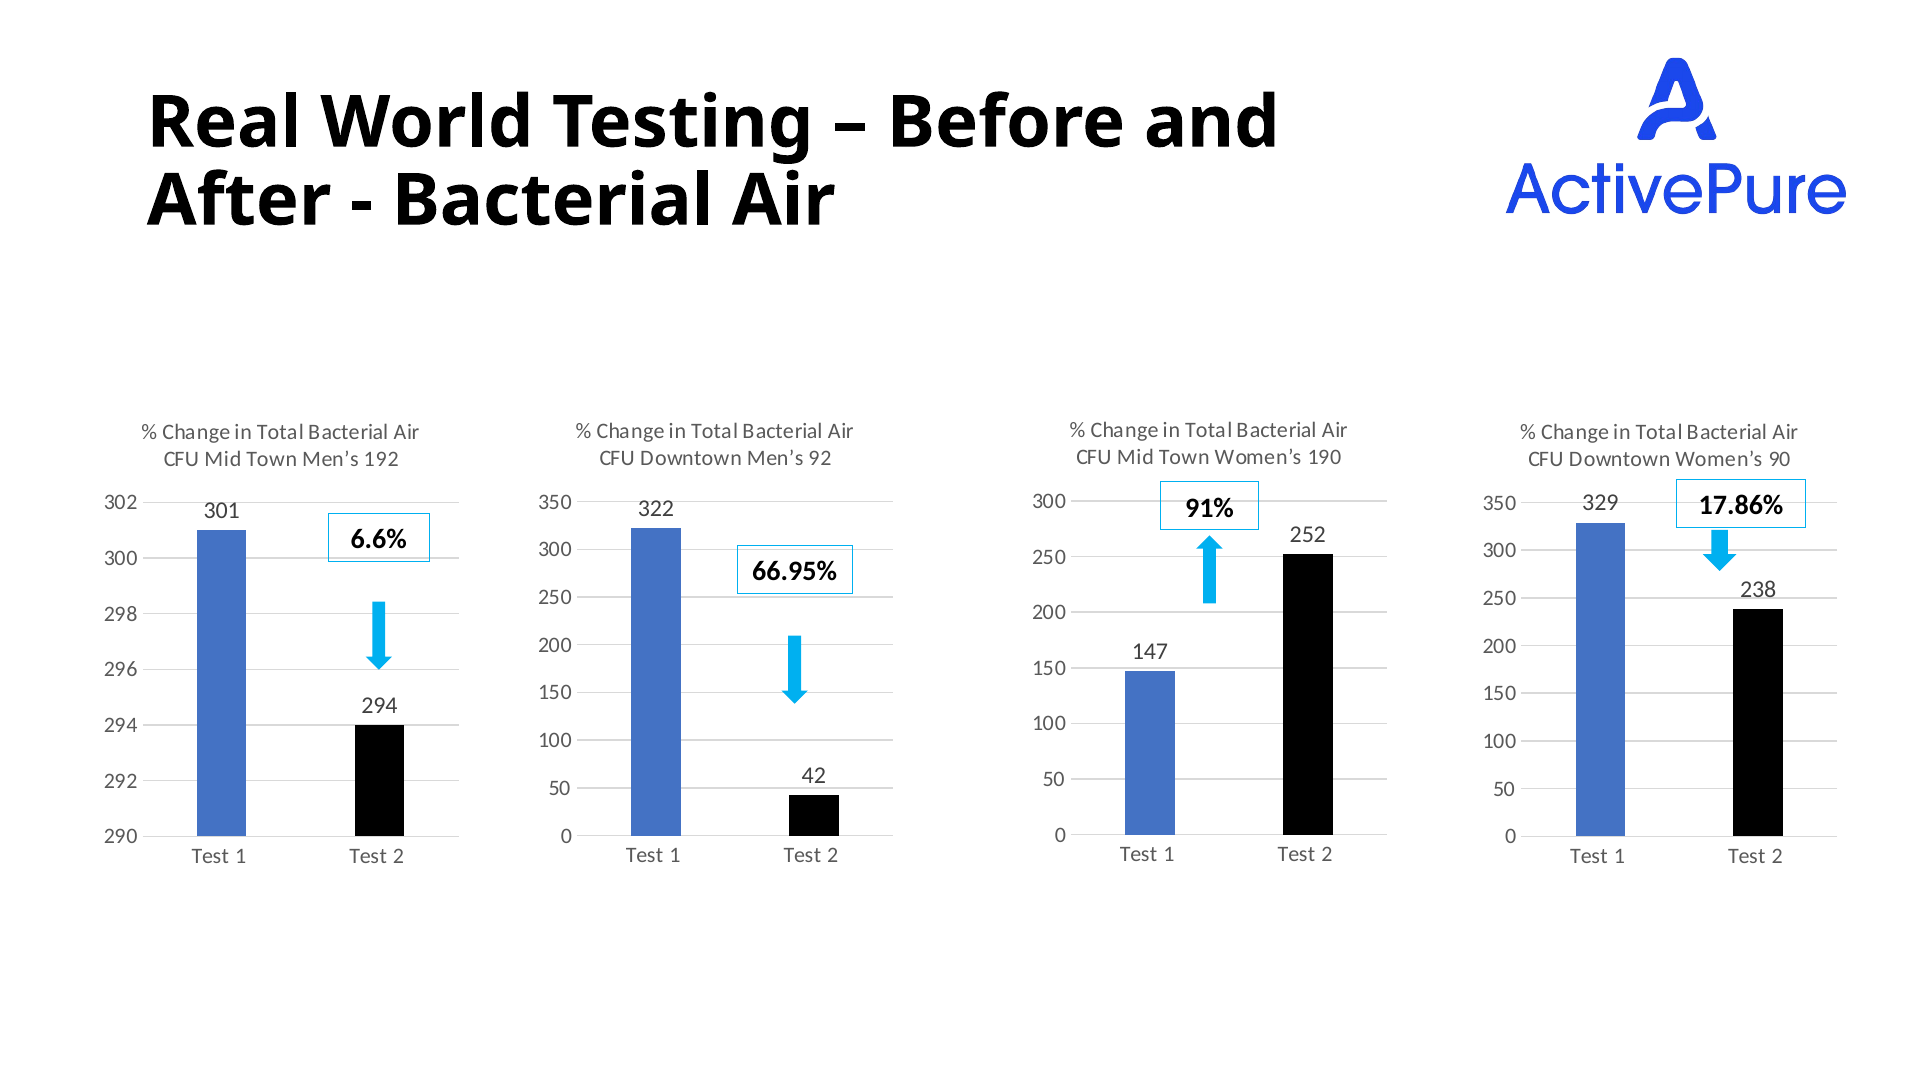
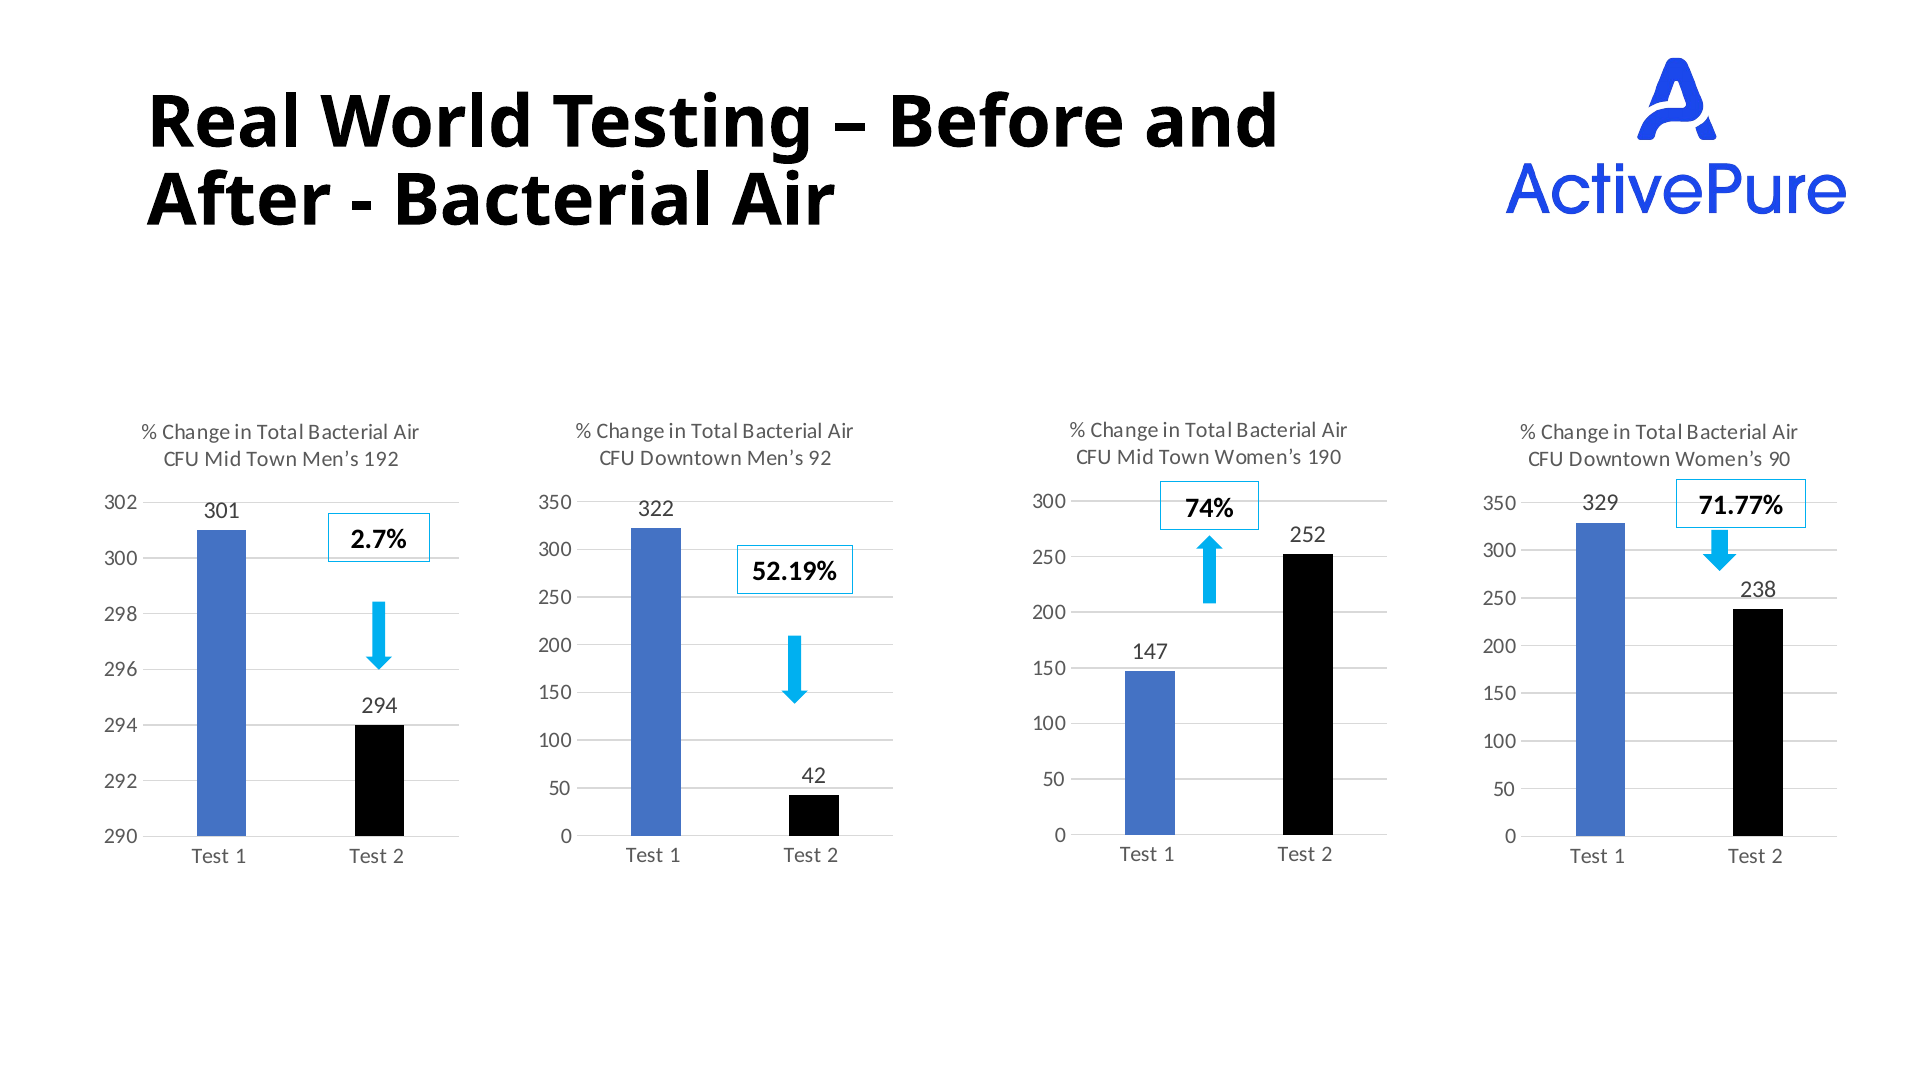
17.86%: 17.86% -> 71.77% (1741, 505)
91%: 91% -> 74% (1209, 508)
6.6%: 6.6% -> 2.7% (379, 539)
66.95%: 66.95% -> 52.19% (795, 571)
